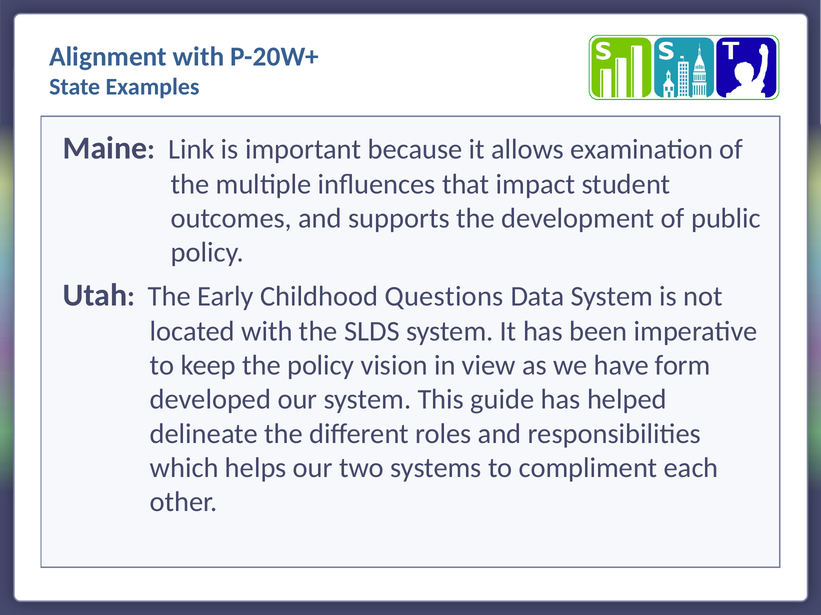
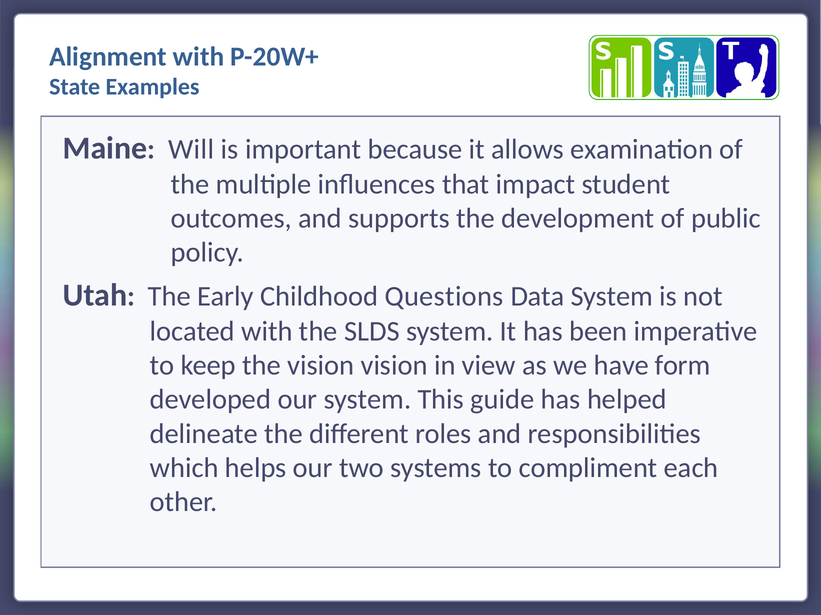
Link: Link -> Will (191, 150)
the policy: policy -> vision (321, 366)
